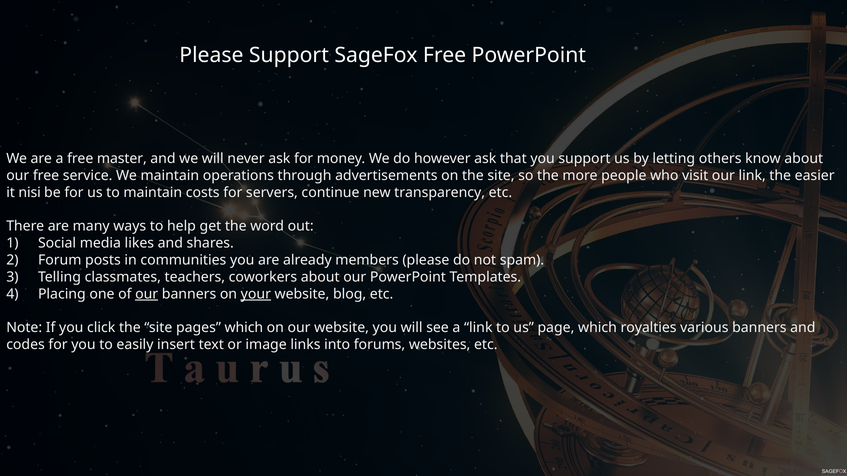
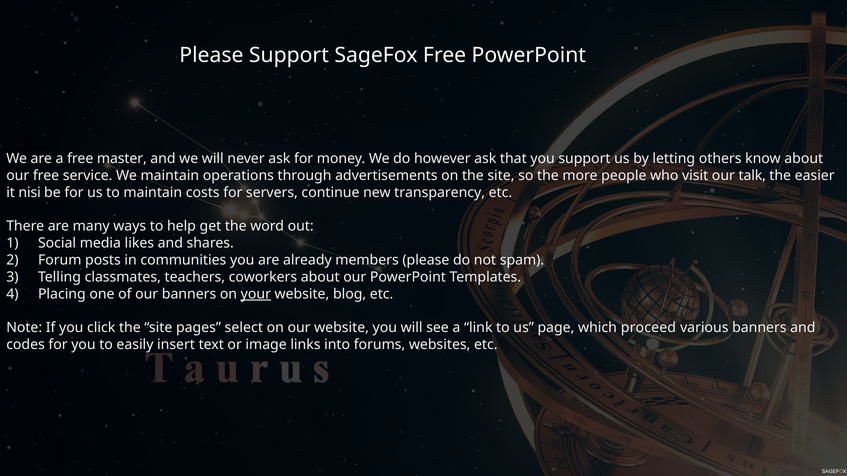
our link: link -> talk (752, 176)
our underline: present -> none (147, 294)
pages which: which -> select (244, 328)
royalties: royalties -> proceed (648, 328)
